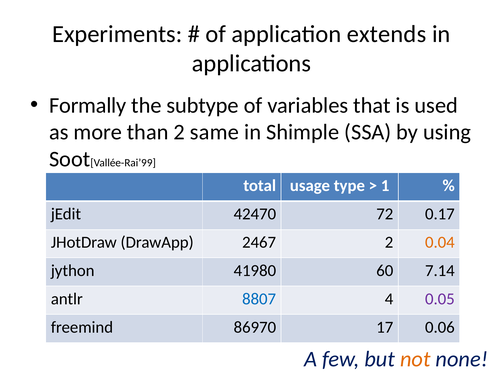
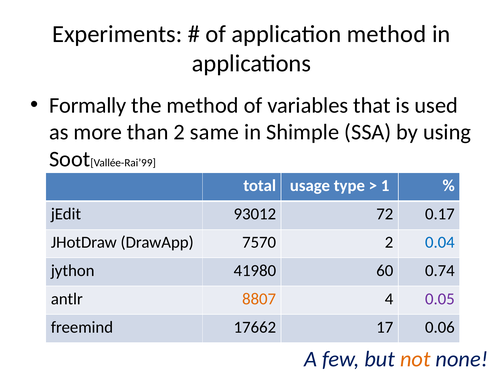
application extends: extends -> method (386, 34)
the subtype: subtype -> method (203, 106)
42470: 42470 -> 93012 (255, 214)
2467: 2467 -> 7570 (259, 243)
0.04 colour: orange -> blue (440, 243)
7.14: 7.14 -> 0.74 (440, 271)
8807 colour: blue -> orange (259, 299)
86970: 86970 -> 17662 (255, 327)
